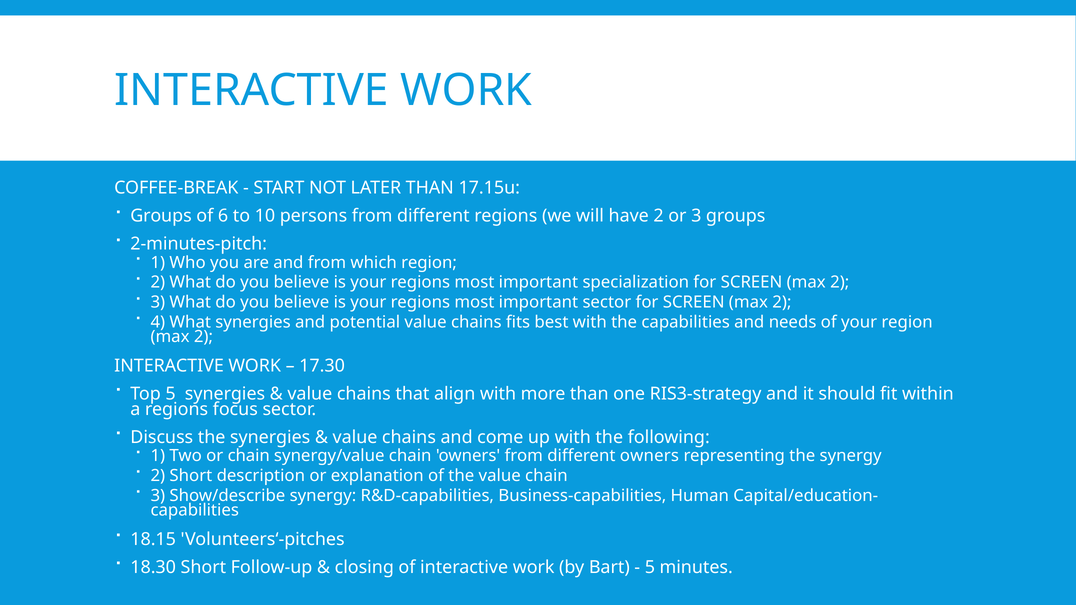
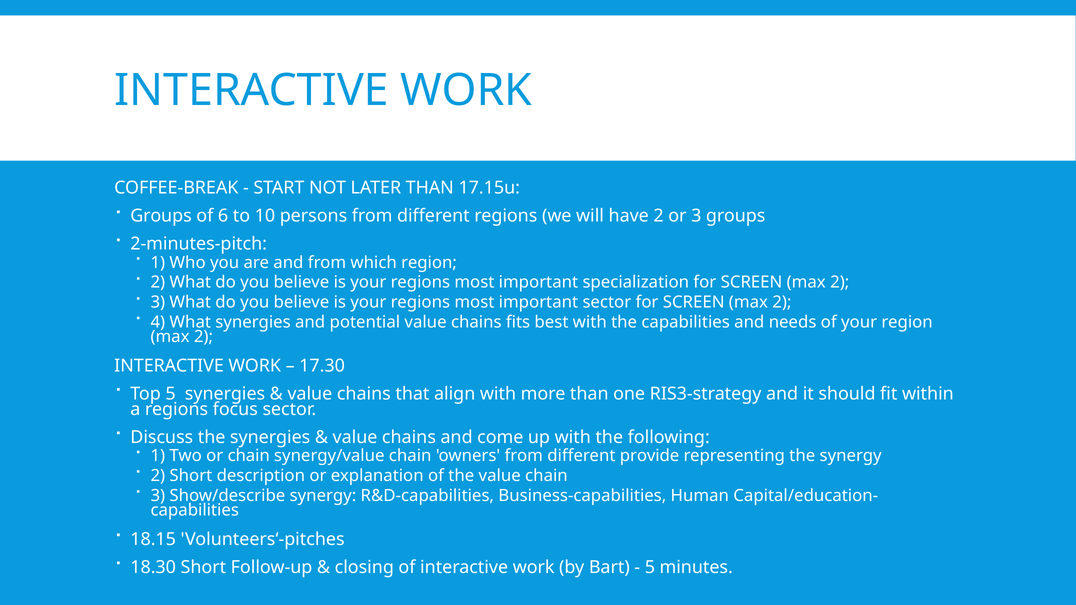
different owners: owners -> provide (650, 456)
